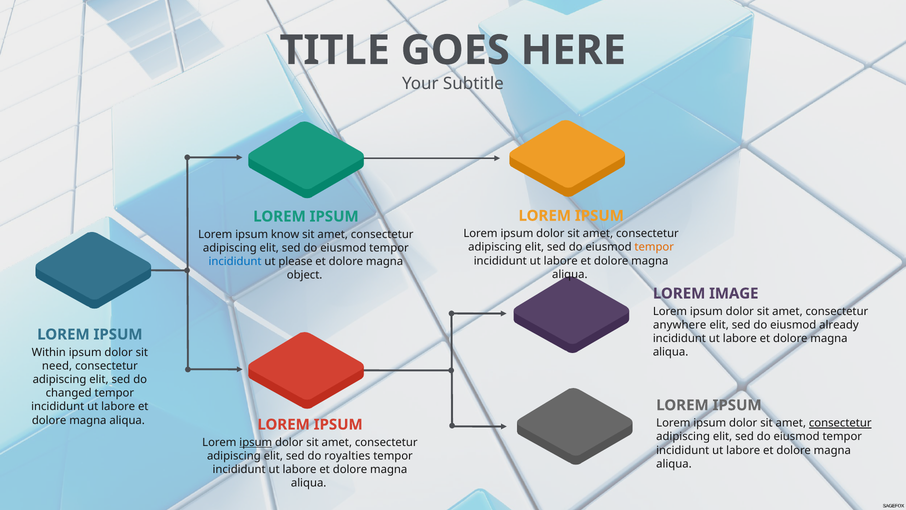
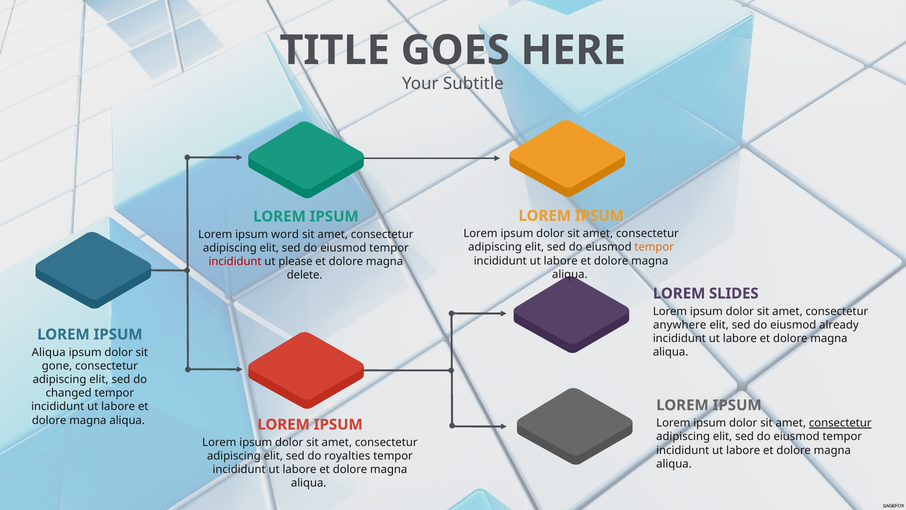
know: know -> word (285, 234)
incididunt colour: blue -> red (235, 261)
object: object -> delete (305, 275)
IMAGE: IMAGE -> SLIDES (734, 293)
Within: Within -> Aliqua (49, 352)
need: need -> gone (57, 366)
ipsum underline: present -> none (256, 442)
